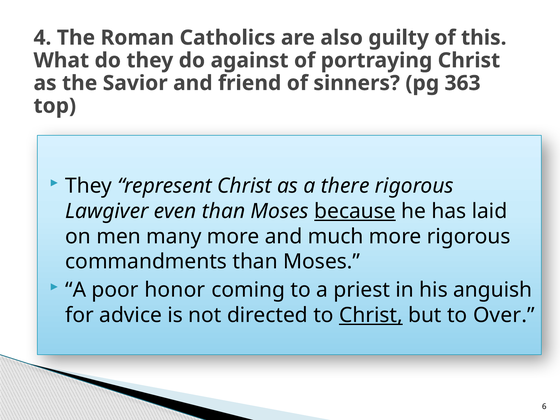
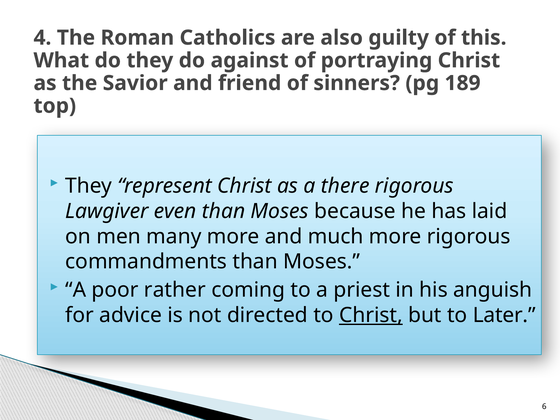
363: 363 -> 189 (463, 83)
because underline: present -> none (355, 211)
honor: honor -> rather (175, 290)
Over: Over -> Later (504, 315)
